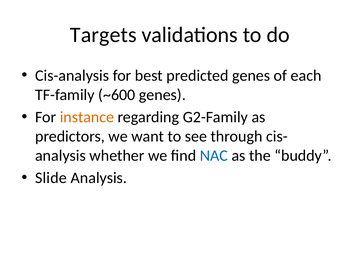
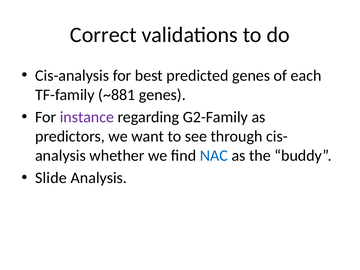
Targets: Targets -> Correct (103, 35)
~600: ~600 -> ~881 (117, 95)
instance colour: orange -> purple (87, 117)
